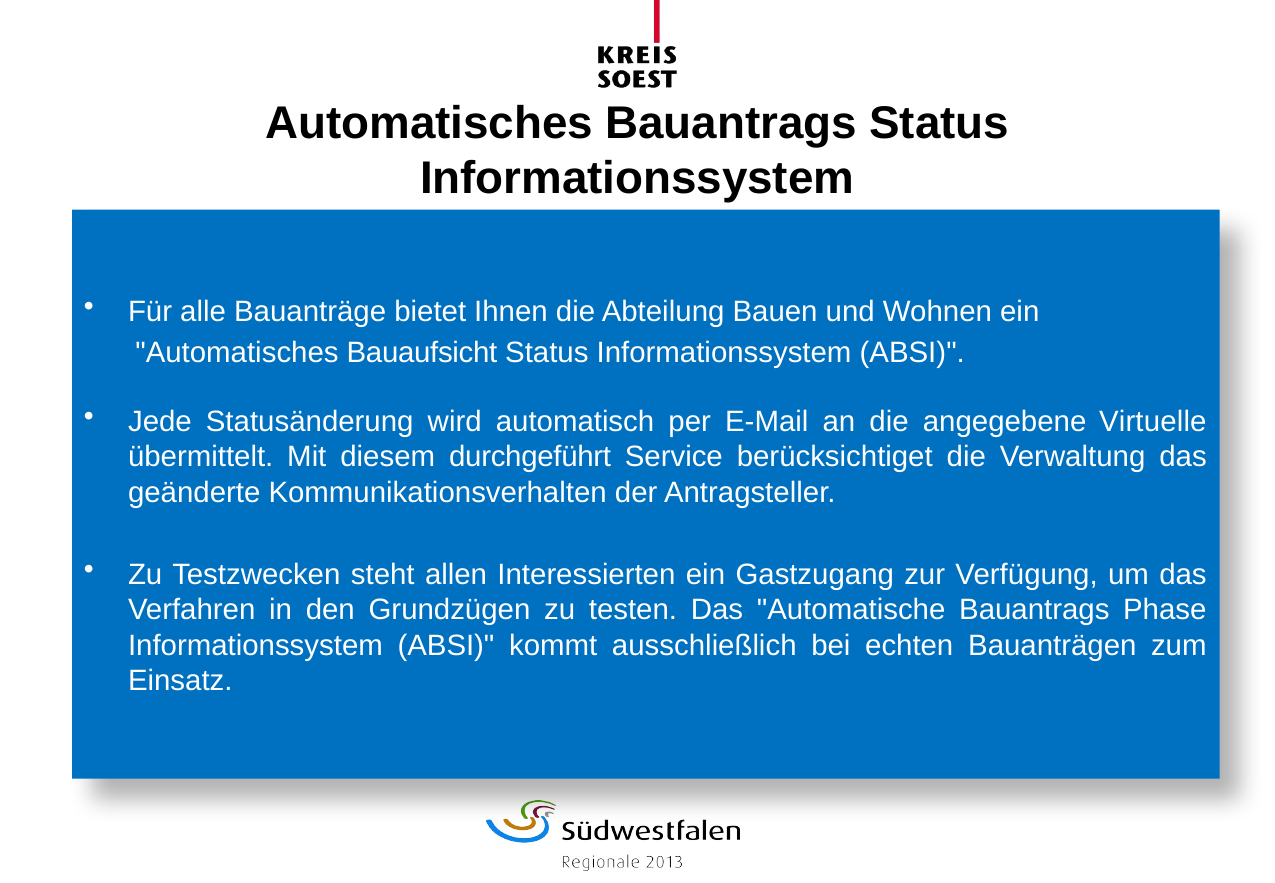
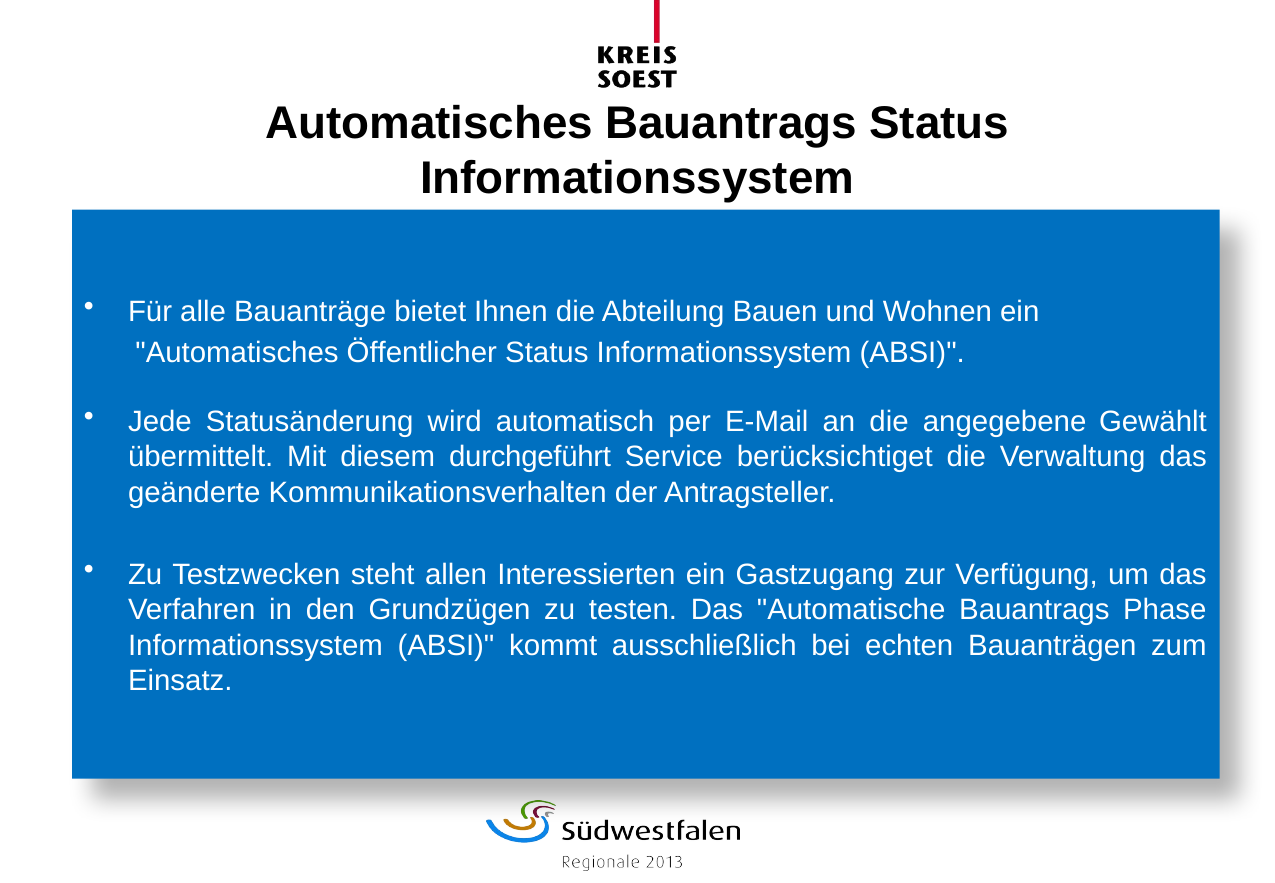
Bauaufsicht: Bauaufsicht -> Öffentlicher (422, 353)
Virtuelle: Virtuelle -> Gewählt (1153, 422)
